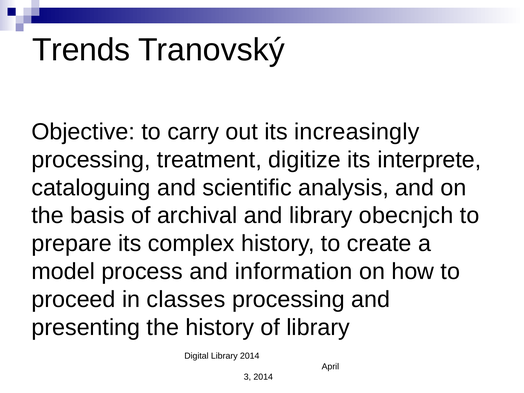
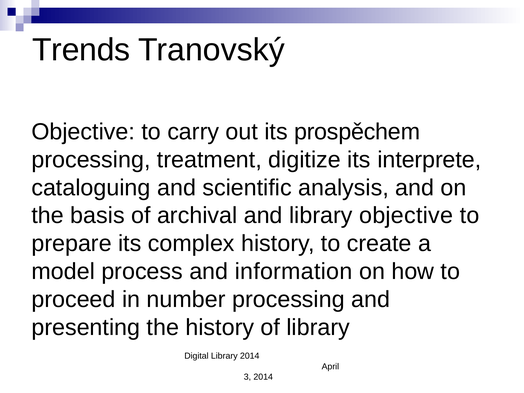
increasingly: increasingly -> prospěchem (357, 132)
library obecnjch: obecnjch -> objective (406, 216)
classes: classes -> number (186, 299)
